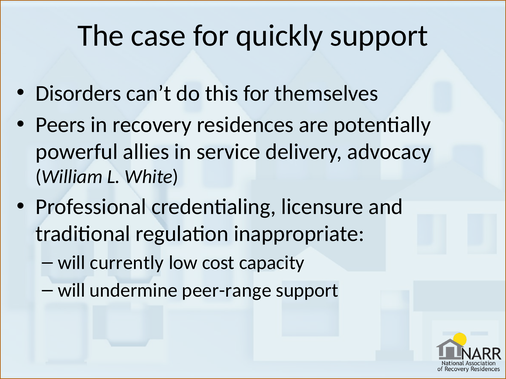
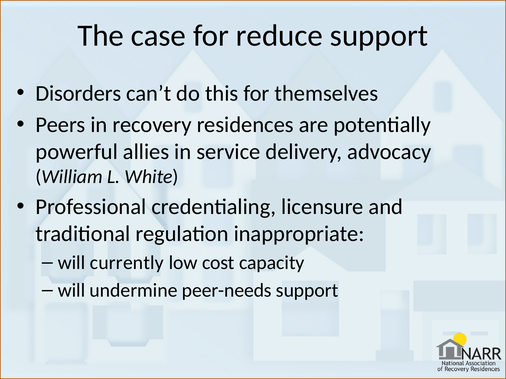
quickly: quickly -> reduce (279, 36)
peer-range: peer-range -> peer-needs (227, 291)
